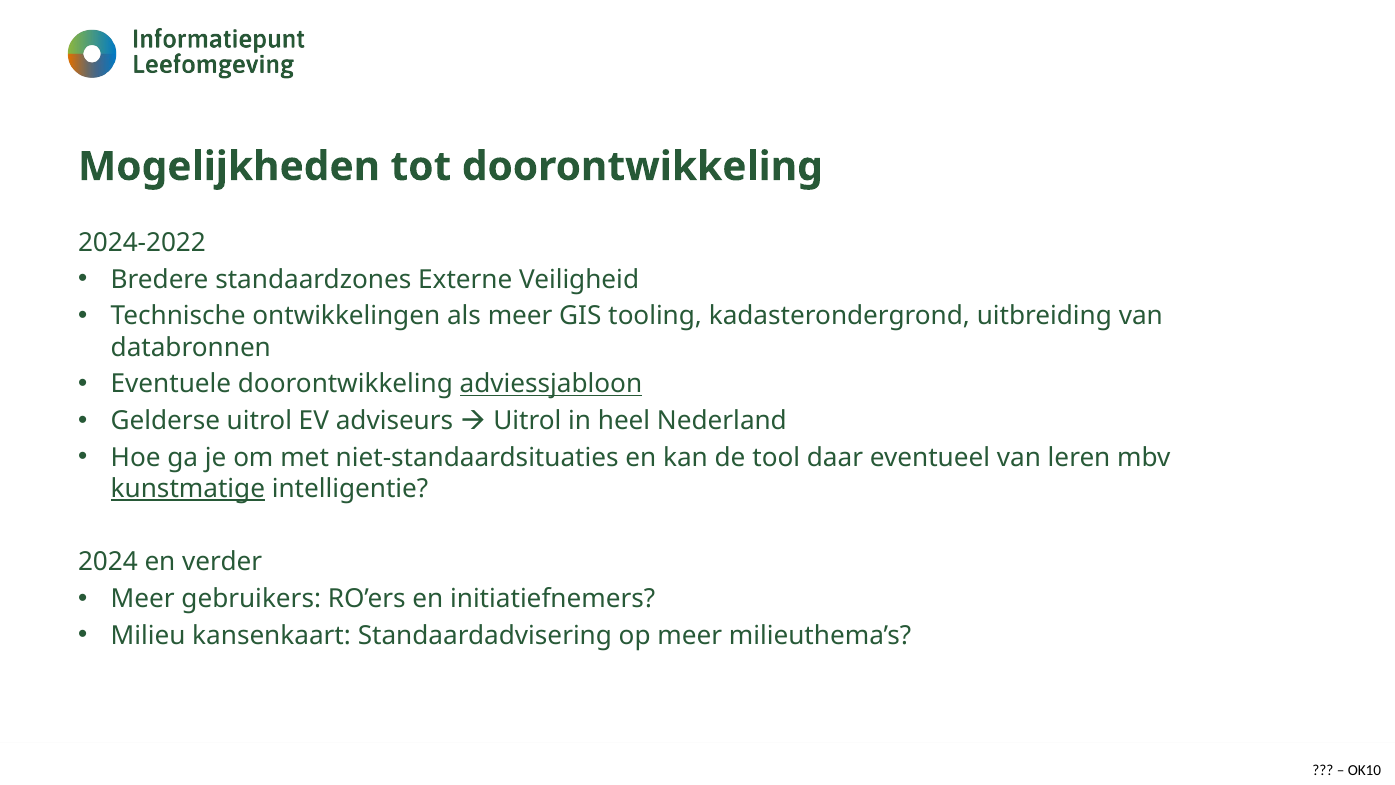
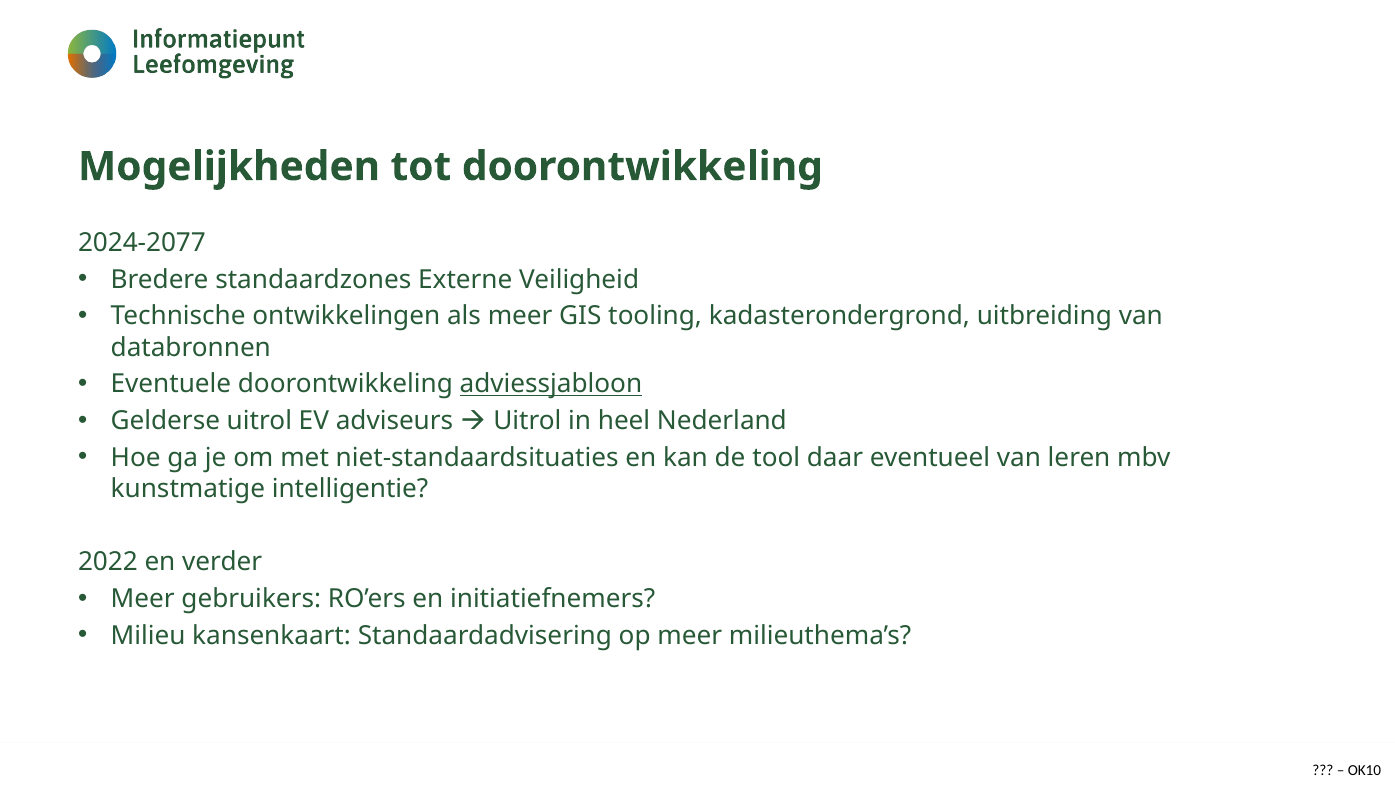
2024-2022: 2024-2022 -> 2024-2077 (142, 243)
kunstmatige underline: present -> none (188, 489)
2024: 2024 -> 2022 (108, 562)
